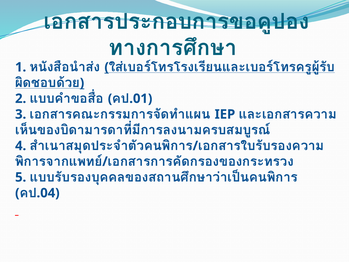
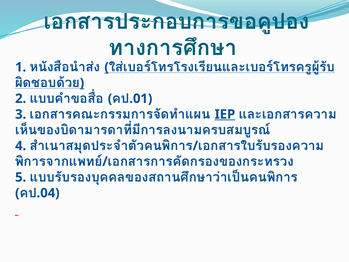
IEP underline: none -> present (225, 114)
